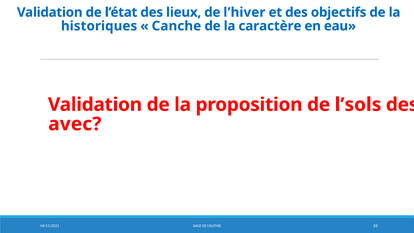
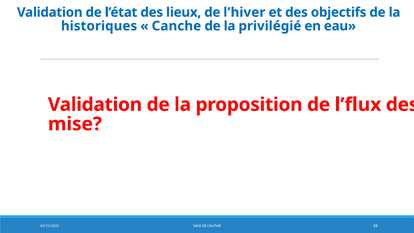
caractère: caractère -> privilégié (270, 26)
l’sols: l’sols -> l’flux (358, 105)
avec: avec -> mise (75, 124)
